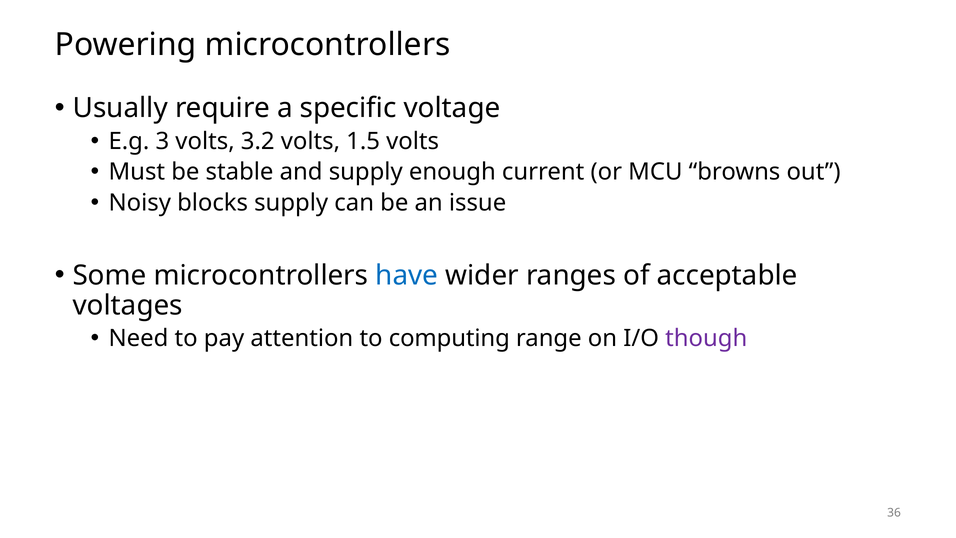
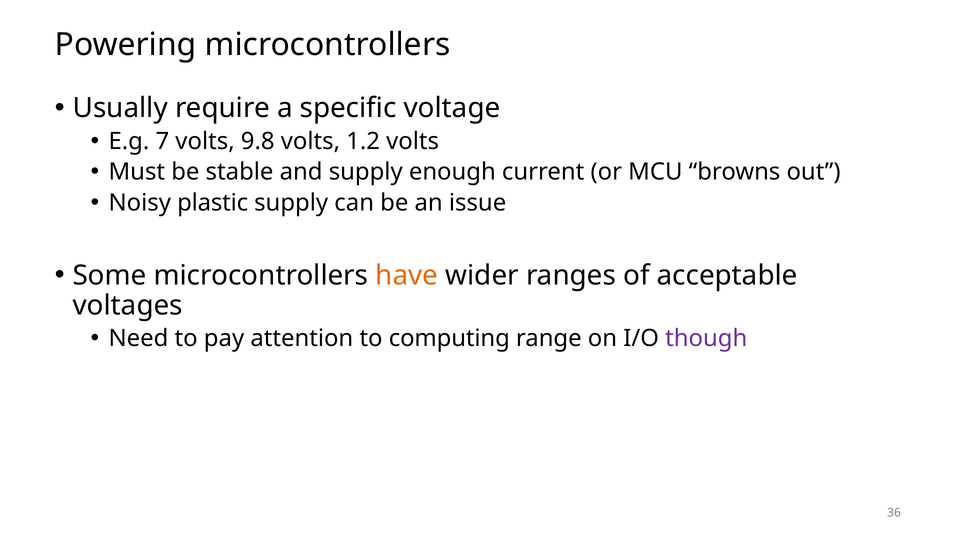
3: 3 -> 7 (162, 141)
3.2: 3.2 -> 9.8 (258, 141)
1.5: 1.5 -> 1.2 (363, 141)
blocks: blocks -> plastic (213, 203)
have colour: blue -> orange (407, 275)
